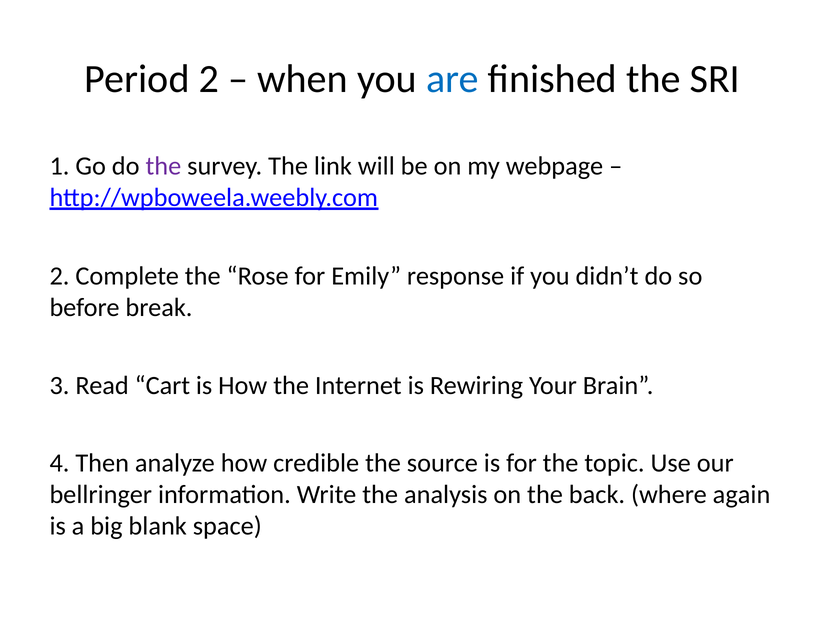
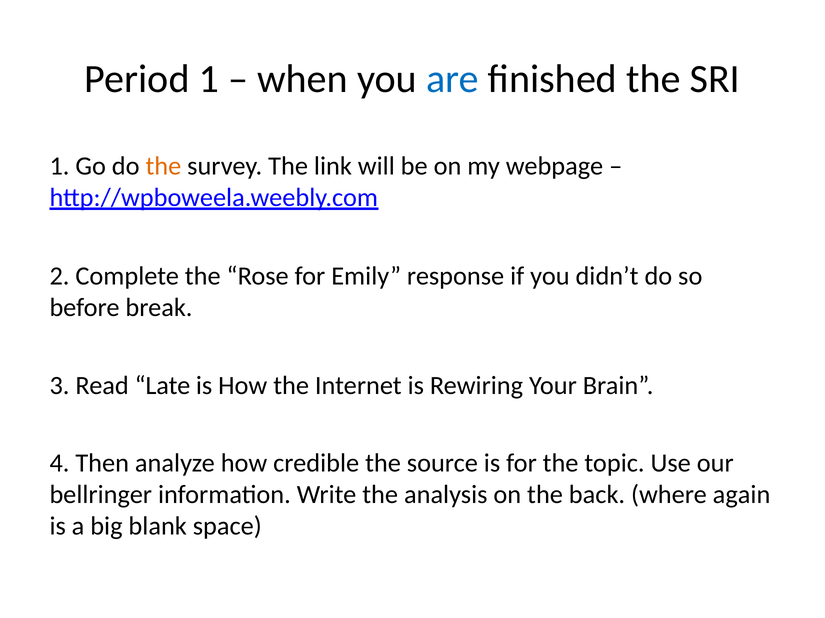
Period 2: 2 -> 1 (209, 79)
the colour: purple -> orange (163, 166)
Cart: Cart -> Late (162, 386)
